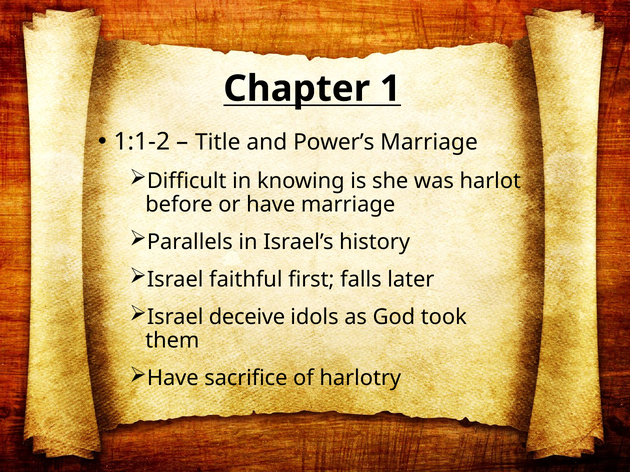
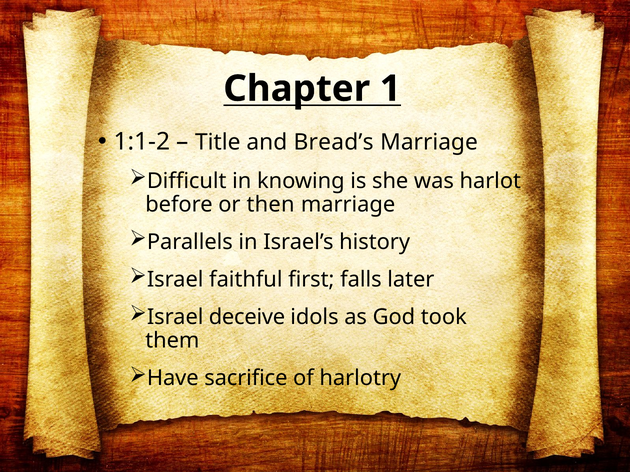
Power’s: Power’s -> Bread’s (334, 143)
or have: have -> then (271, 205)
